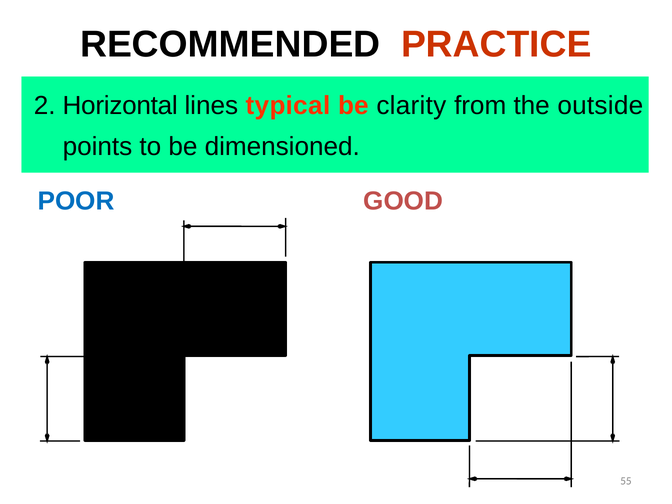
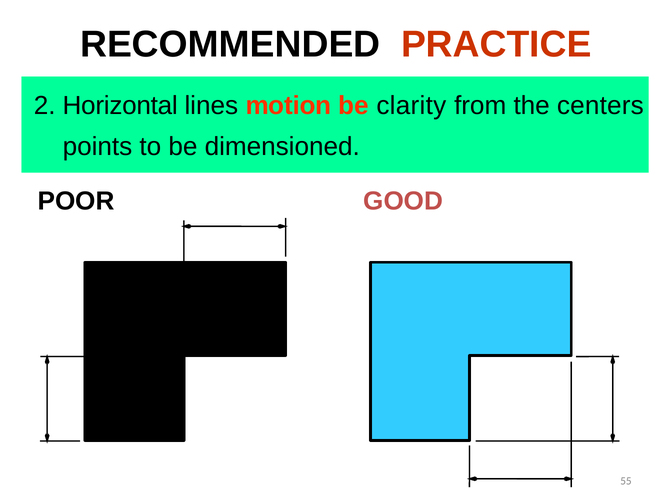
typical: typical -> motion (288, 106)
outside: outside -> centers (600, 106)
POOR colour: blue -> black (76, 201)
